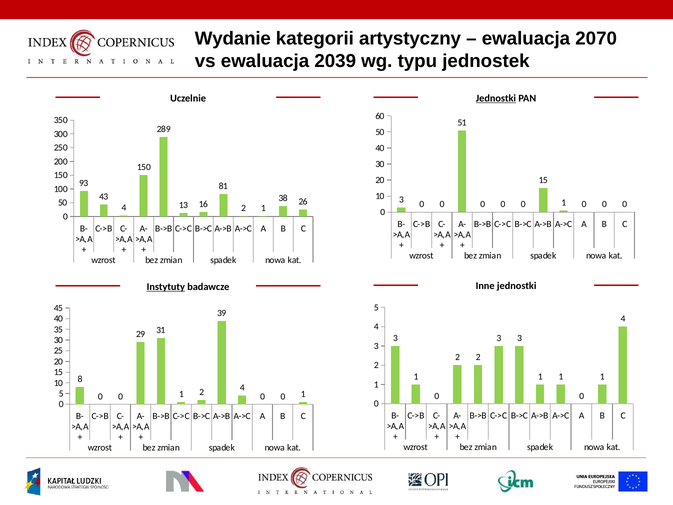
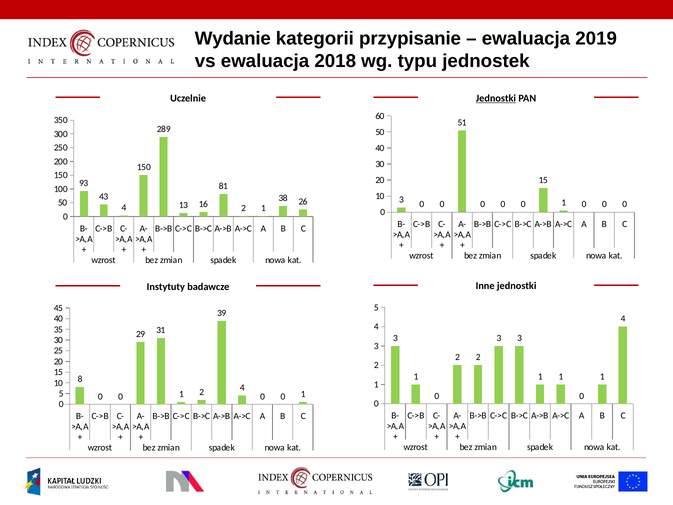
artystyczny: artystyczny -> przypisanie (410, 38)
2070: 2070 -> 2019 (596, 38)
2039: 2039 -> 2018 (335, 61)
Instytuty underline: present -> none (166, 287)
